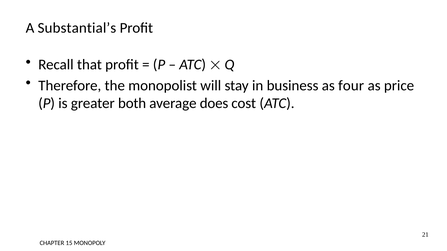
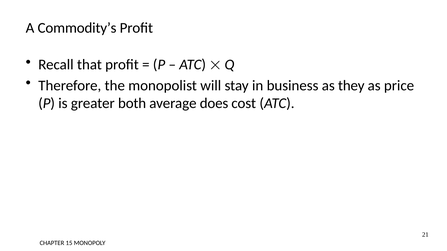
Substantial’s: Substantial’s -> Commodity’s (77, 28)
four: four -> they (351, 86)
